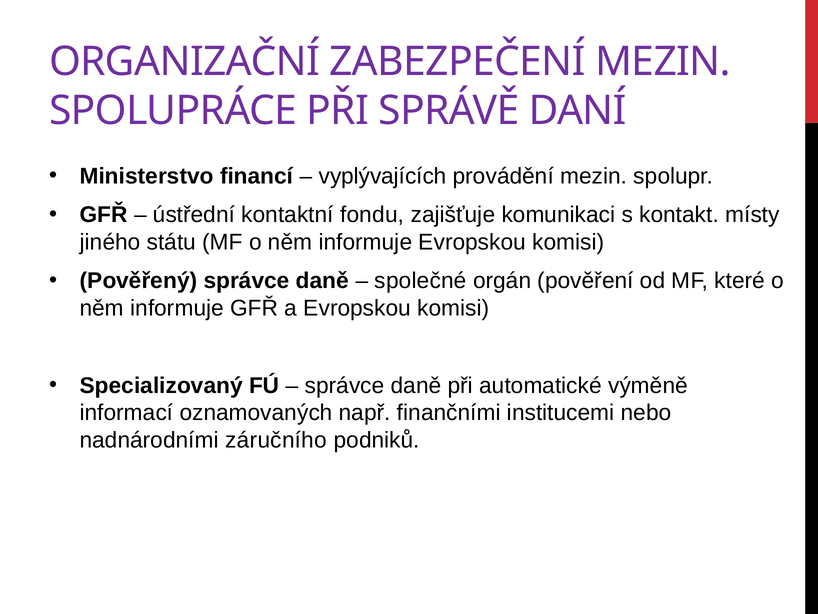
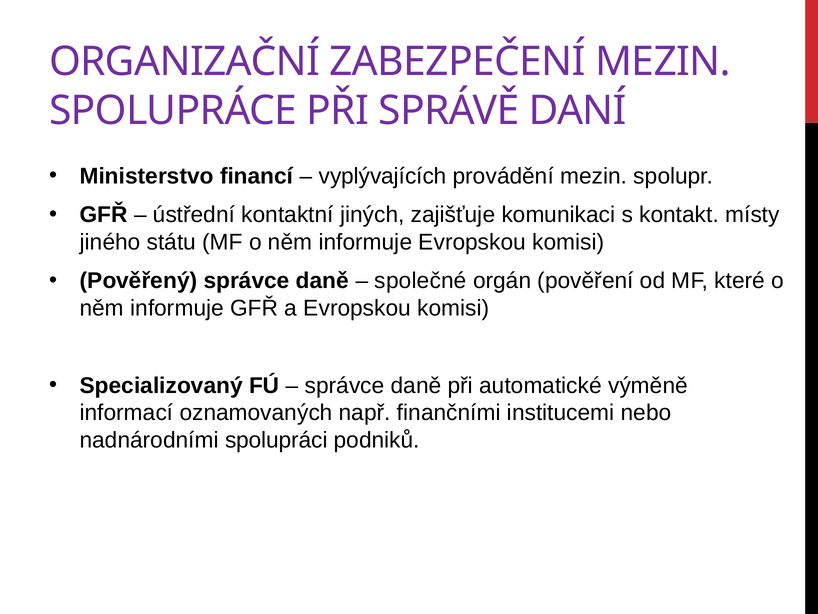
fondu: fondu -> jiných (372, 215)
záručního: záručního -> spolupráci (276, 440)
